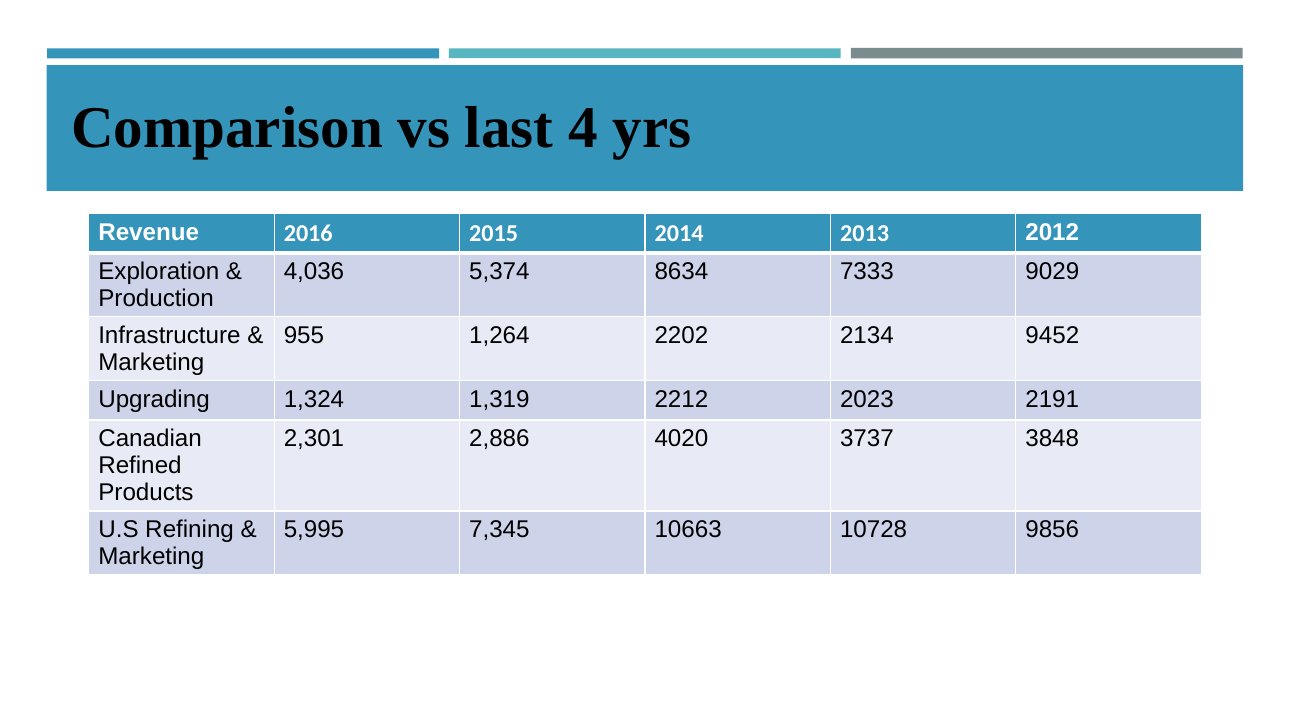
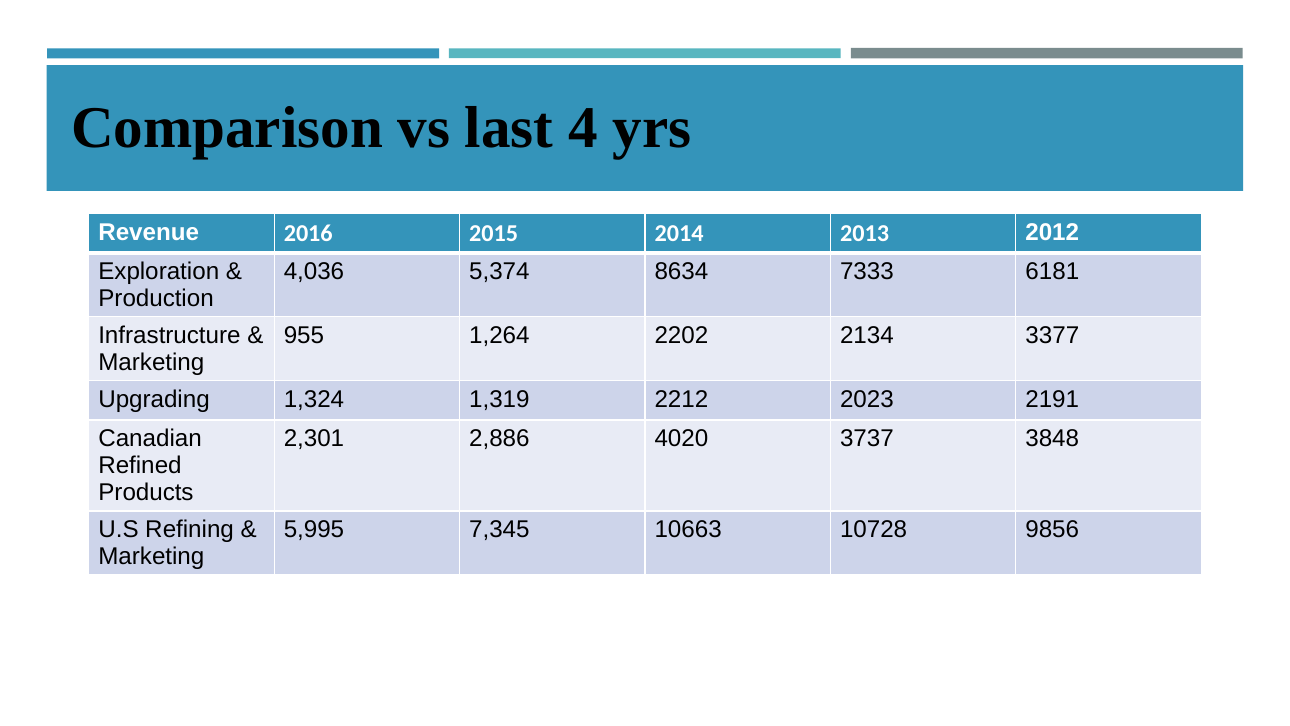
9029: 9029 -> 6181 (1052, 272)
9452: 9452 -> 3377 (1052, 335)
